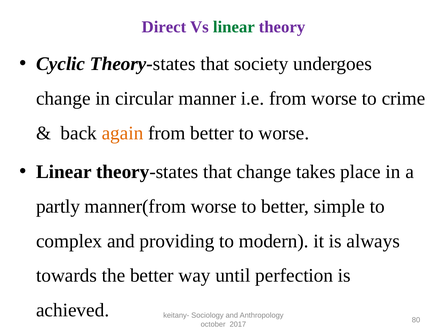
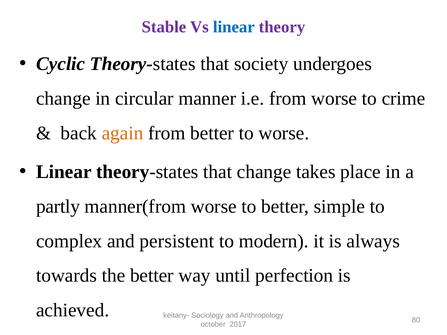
Direct: Direct -> Stable (164, 27)
linear colour: green -> blue (234, 27)
providing: providing -> persistent (177, 241)
